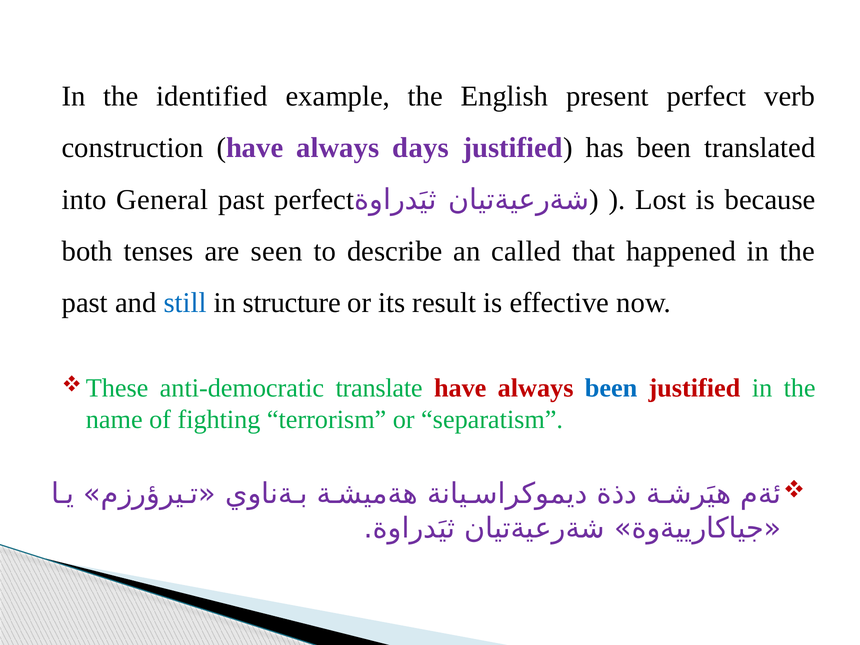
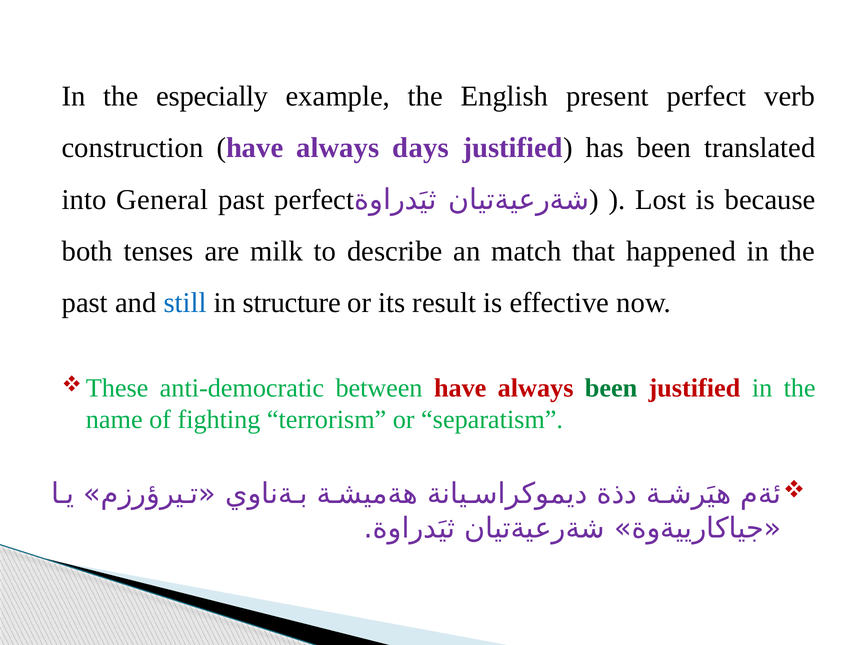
identified: identified -> especially (212, 96)
seen: seen -> milk (277, 251)
called: called -> match (526, 251)
translate: translate -> between (379, 388)
been colour: blue -> green (611, 388)
